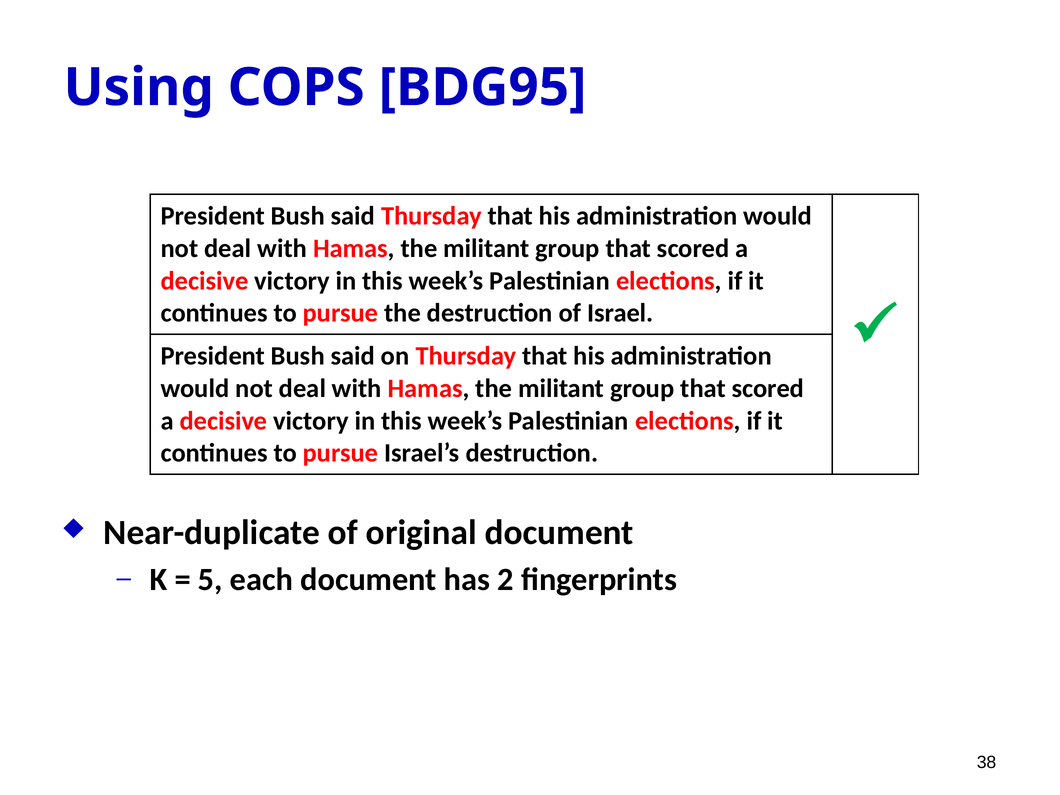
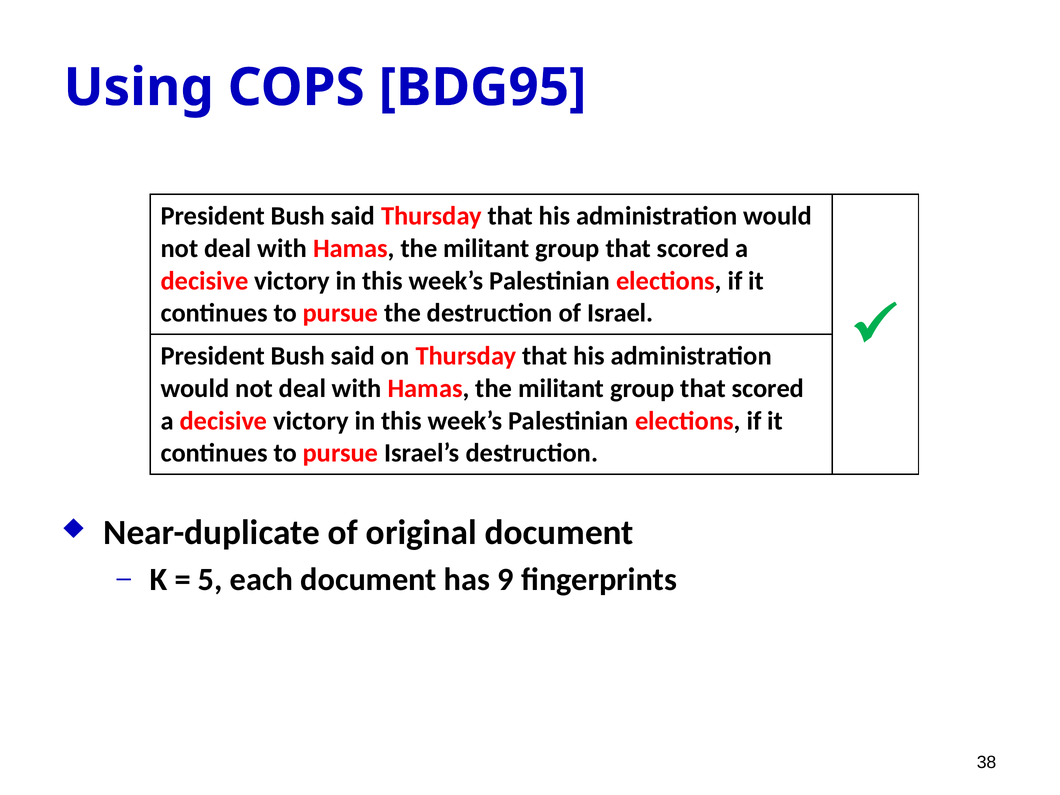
2: 2 -> 9 (506, 579)
